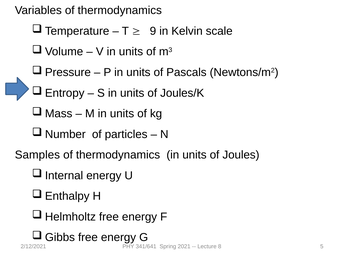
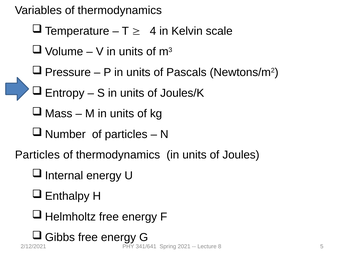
9: 9 -> 4 (153, 31)
Samples: Samples -> Particles (37, 155)
